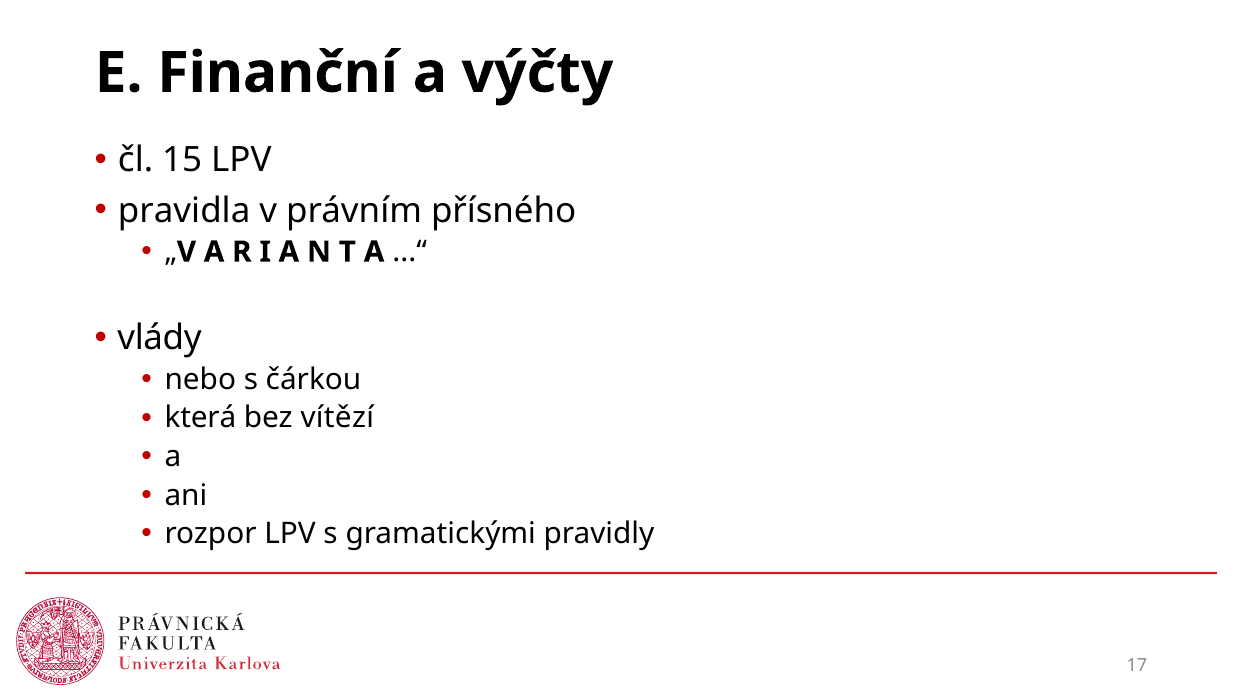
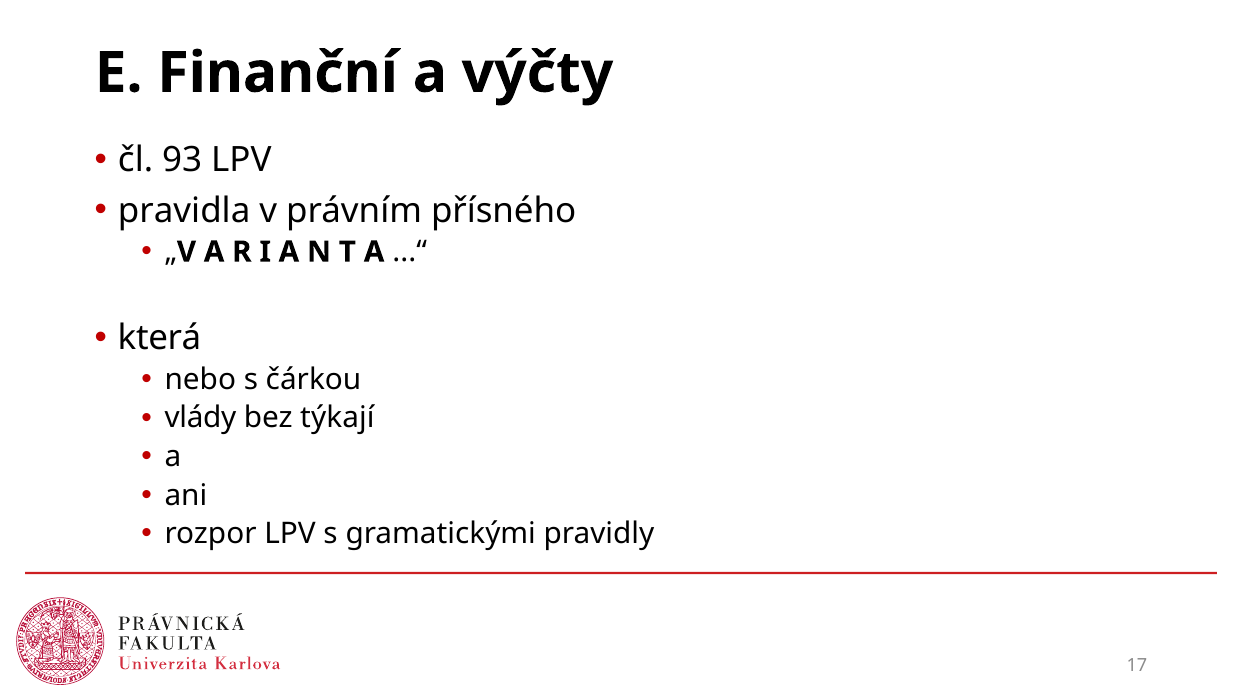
15: 15 -> 93 (182, 160)
vlády: vlády -> která (160, 339)
která: která -> vlády (200, 419)
vítězí: vítězí -> týkají (337, 419)
